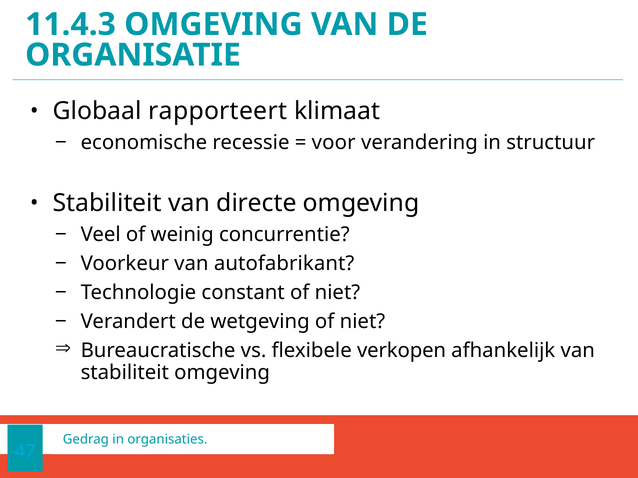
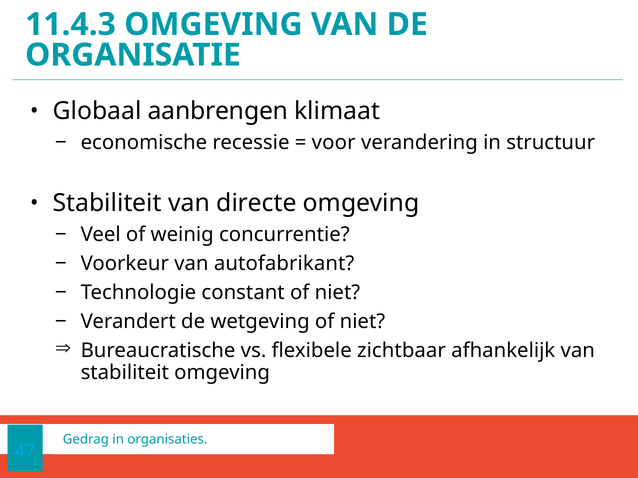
rapporteert: rapporteert -> aanbrengen (218, 111)
verkopen: verkopen -> zichtbaar (401, 351)
